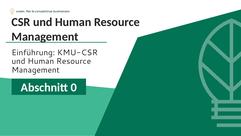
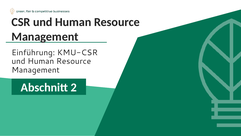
0: 0 -> 2 (74, 87)
